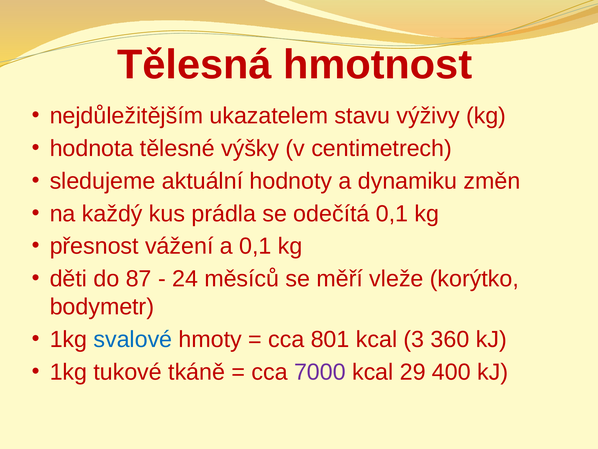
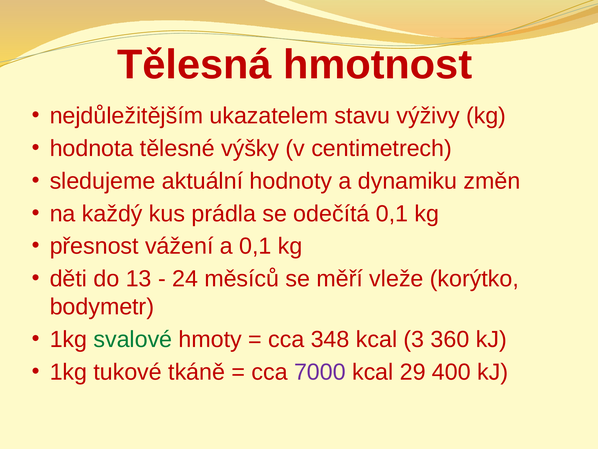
87: 87 -> 13 (139, 279)
svalové colour: blue -> green (133, 339)
801: 801 -> 348 (330, 339)
